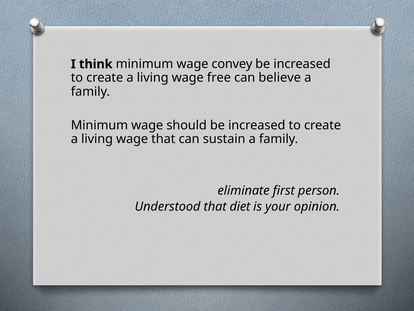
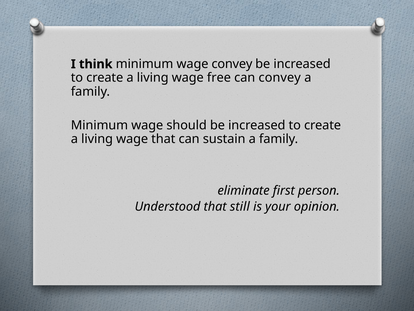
can believe: believe -> convey (280, 78)
diet: diet -> still (240, 206)
